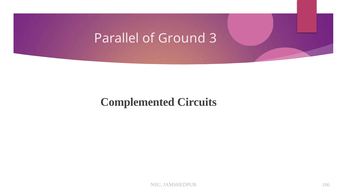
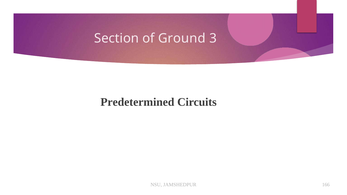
Parallel: Parallel -> Section (117, 38)
Complemented: Complemented -> Predetermined (137, 102)
